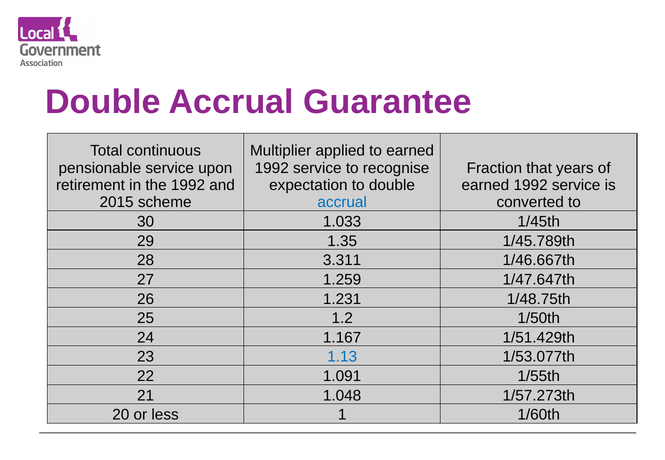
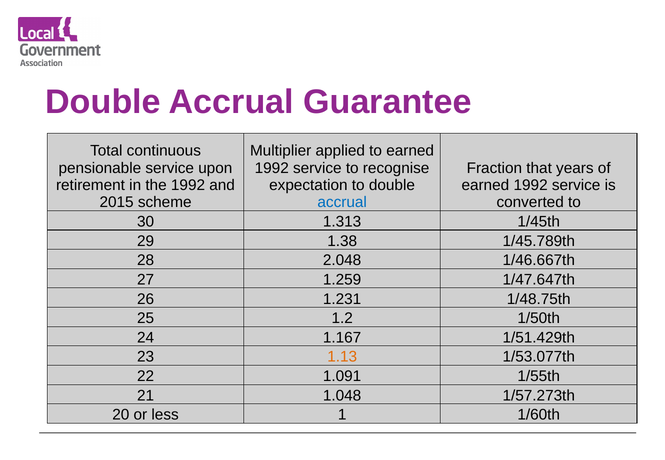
1.033: 1.033 -> 1.313 (342, 222)
1.35: 1.35 -> 1.38 (342, 241)
3.311: 3.311 -> 2.048 (342, 261)
1.13 colour: blue -> orange (342, 357)
